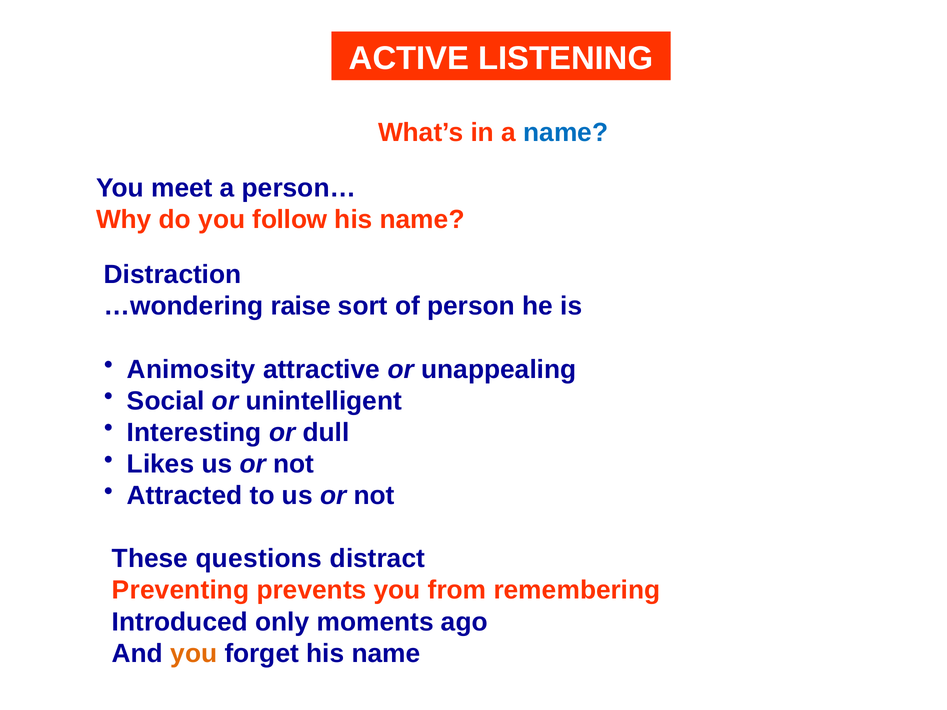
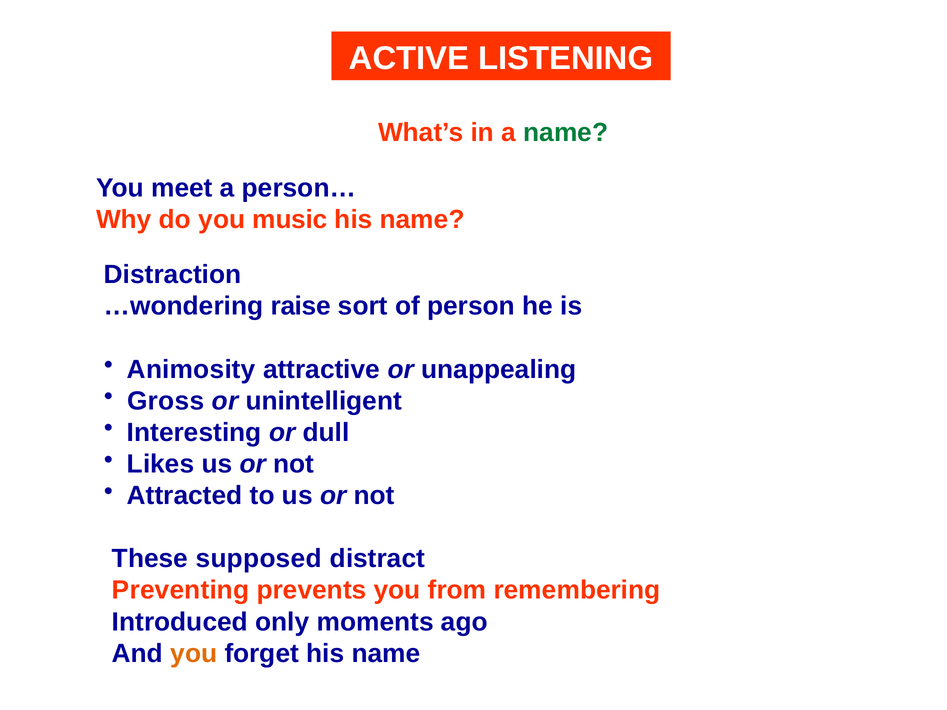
name colour: blue -> green (566, 133)
follow: follow -> music (290, 220)
Social: Social -> Gross (166, 401)
questions: questions -> supposed (259, 559)
